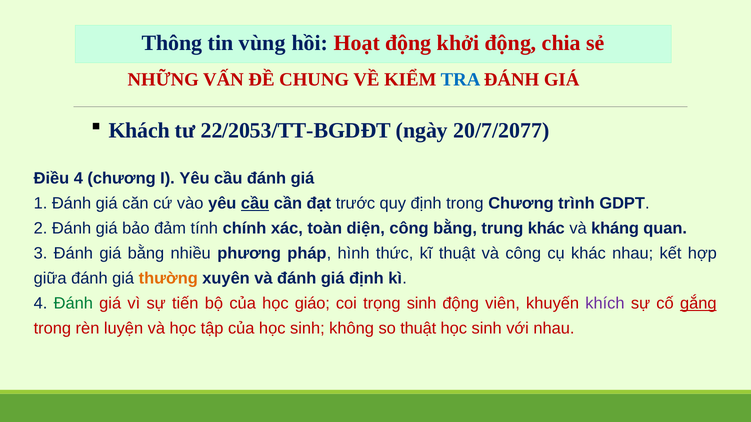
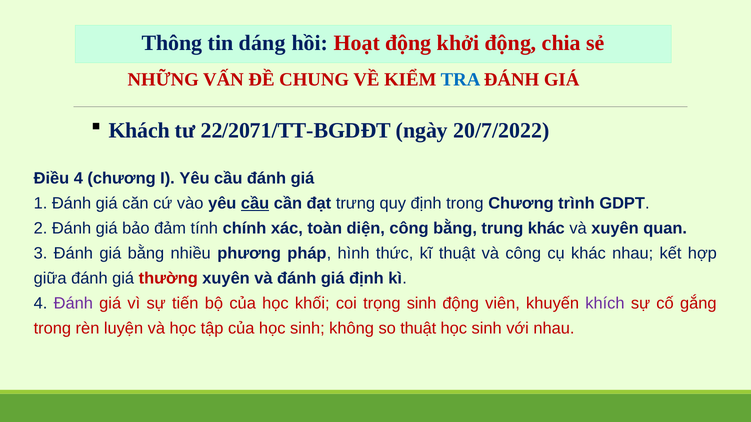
vùng: vùng -> dáng (262, 43)
22/2053/TT-BGDĐT: 22/2053/TT-BGDĐT -> 22/2071/TT-BGDĐT (296, 131)
20/7/2077: 20/7/2077 -> 20/7/2022 (501, 131)
trước: trước -> trưng (355, 204)
và kháng: kháng -> xuyên (615, 229)
thường colour: orange -> red (168, 279)
Đánh colour: green -> purple (73, 304)
giáo: giáo -> khối (312, 304)
gắng underline: present -> none (698, 304)
